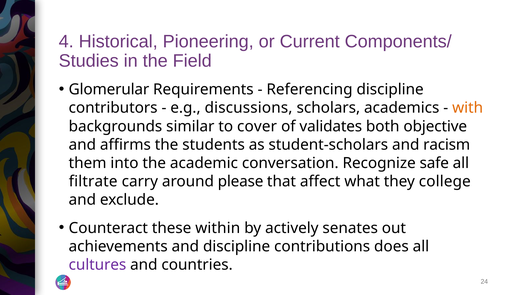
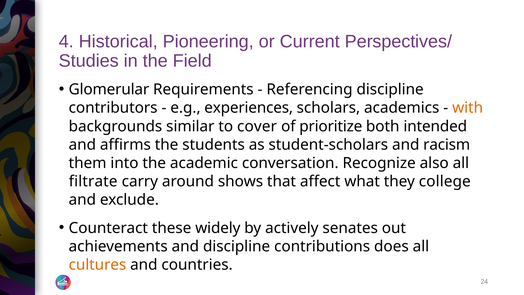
Components/: Components/ -> Perspectives/ (398, 41)
discussions: discussions -> experiences (249, 108)
validates: validates -> prioritize (331, 126)
objective: objective -> intended (435, 126)
safe: safe -> also (434, 163)
please: please -> shows (241, 181)
within: within -> widely (218, 228)
cultures colour: purple -> orange (97, 264)
